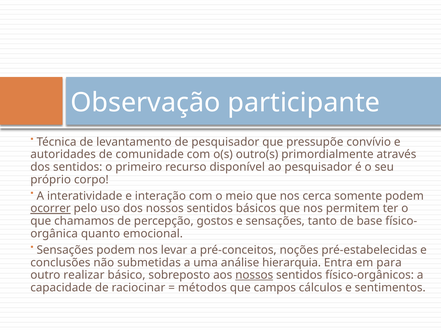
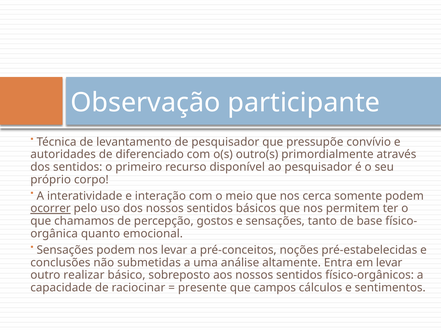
comunidade: comunidade -> diferenciado (150, 155)
hierarquia: hierarquia -> altamente (292, 263)
em para: para -> levar (389, 263)
nossos underline: present -> none (254, 276)
métodos: métodos -> presente (202, 288)
